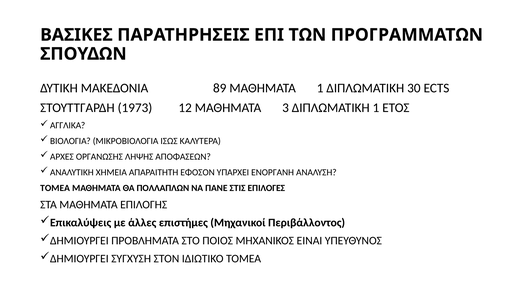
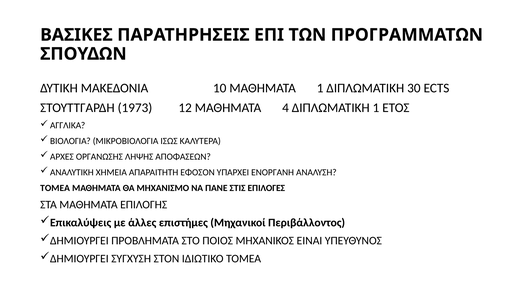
89: 89 -> 10 (220, 88)
3: 3 -> 4 (286, 108)
ΠΟΛΛΑΠΛΩΝ: ΠΟΛΛΑΠΛΩΝ -> ΜΗΧΑΝΙΣΜΟ (163, 188)
